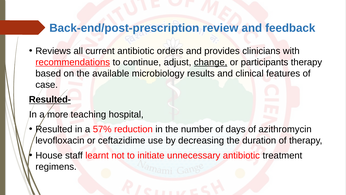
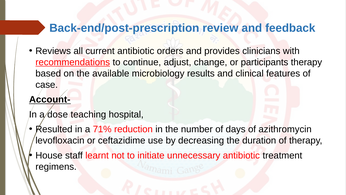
change underline: present -> none (211, 62)
Resulted-: Resulted- -> Account- (50, 99)
more: more -> dose (58, 114)
57%: 57% -> 71% (102, 129)
